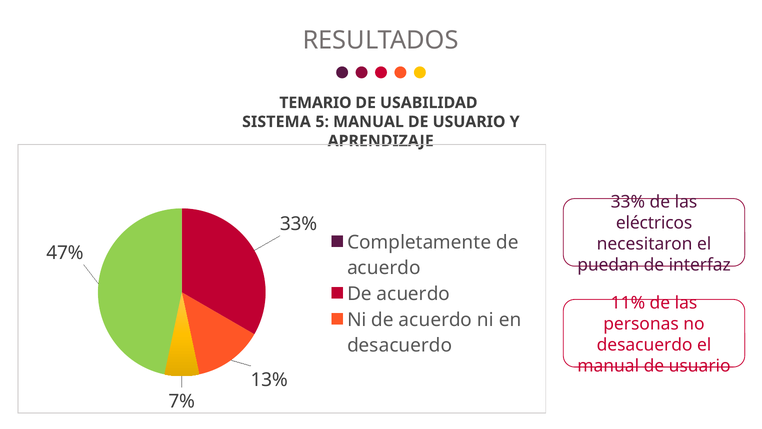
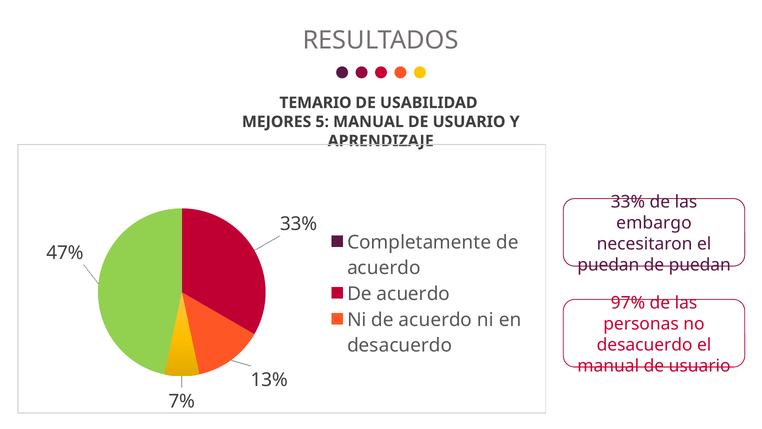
SISTEMA: SISTEMA -> MEJORES (277, 122)
eléctricos: eléctricos -> embargo (654, 223)
de interfaz: interfaz -> puedan (700, 265)
11%: 11% -> 97% (628, 303)
